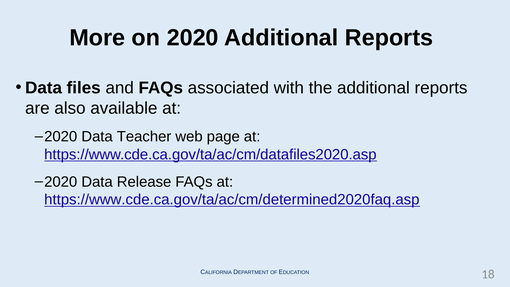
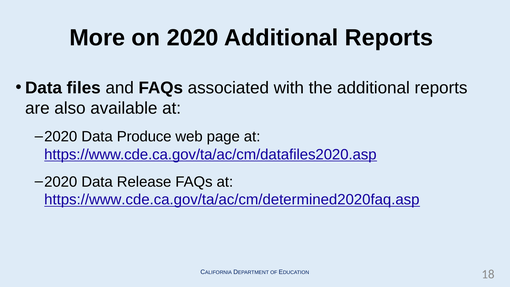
Teacher: Teacher -> Produce (144, 137)
